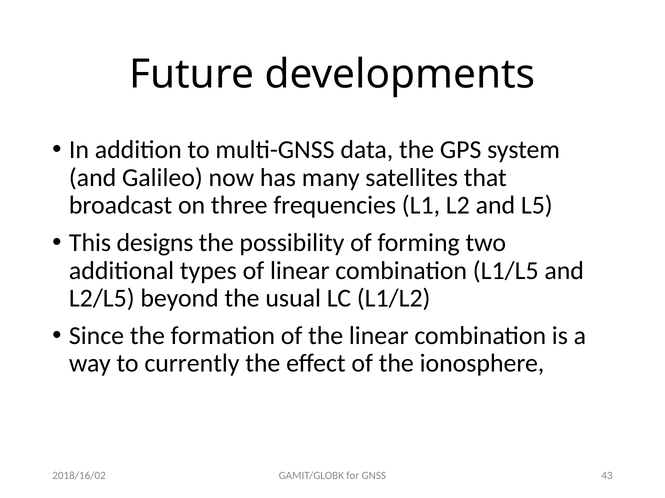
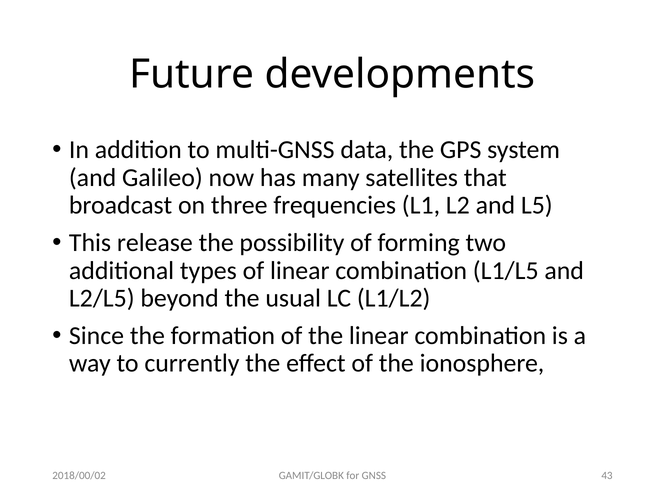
designs: designs -> release (155, 243)
2018/16/02: 2018/16/02 -> 2018/00/02 (79, 476)
